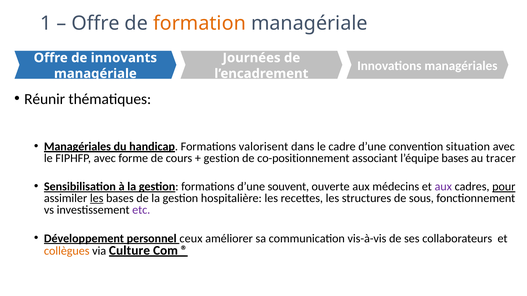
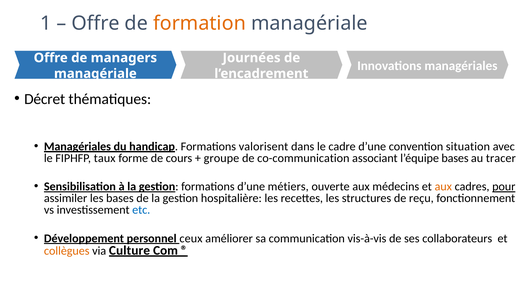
innovants: innovants -> managers (124, 58)
Réunir: Réunir -> Décret (45, 99)
FIPHFP avec: avec -> taux (105, 158)
gestion: gestion -> groupe (221, 158)
co-positionnement: co-positionnement -> co-communication (303, 158)
souvent: souvent -> métiers (288, 187)
aux colour: purple -> orange (443, 187)
les underline: present -> none (97, 199)
sous: sous -> reçu (421, 199)
etc colour: purple -> blue (141, 210)
